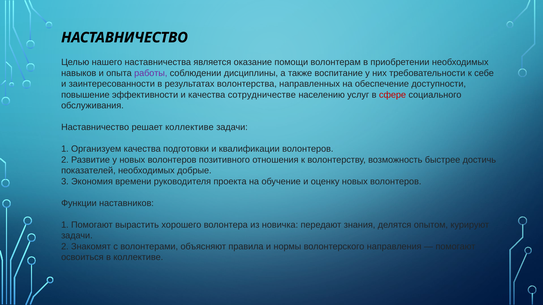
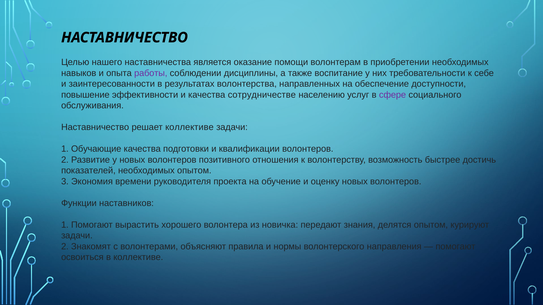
сфере colour: red -> purple (393, 95)
Организуем: Организуем -> Обучающие (96, 149)
необходимых добрые: добрые -> опытом (194, 171)
